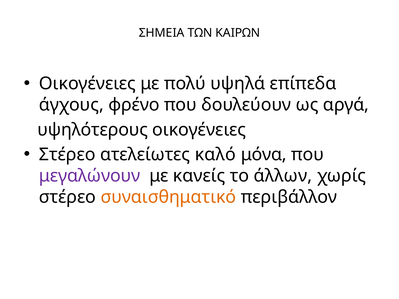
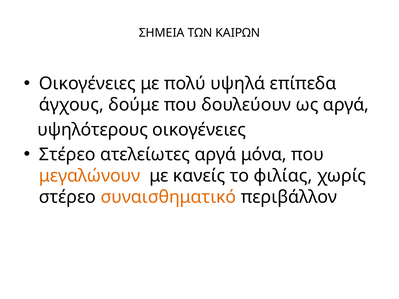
φρένο: φρένο -> δούμε (134, 105)
ατελείωτες καλό: καλό -> αργά (215, 155)
μεγαλώνουν colour: purple -> orange (90, 176)
άλλων: άλλων -> φιλίας (283, 176)
